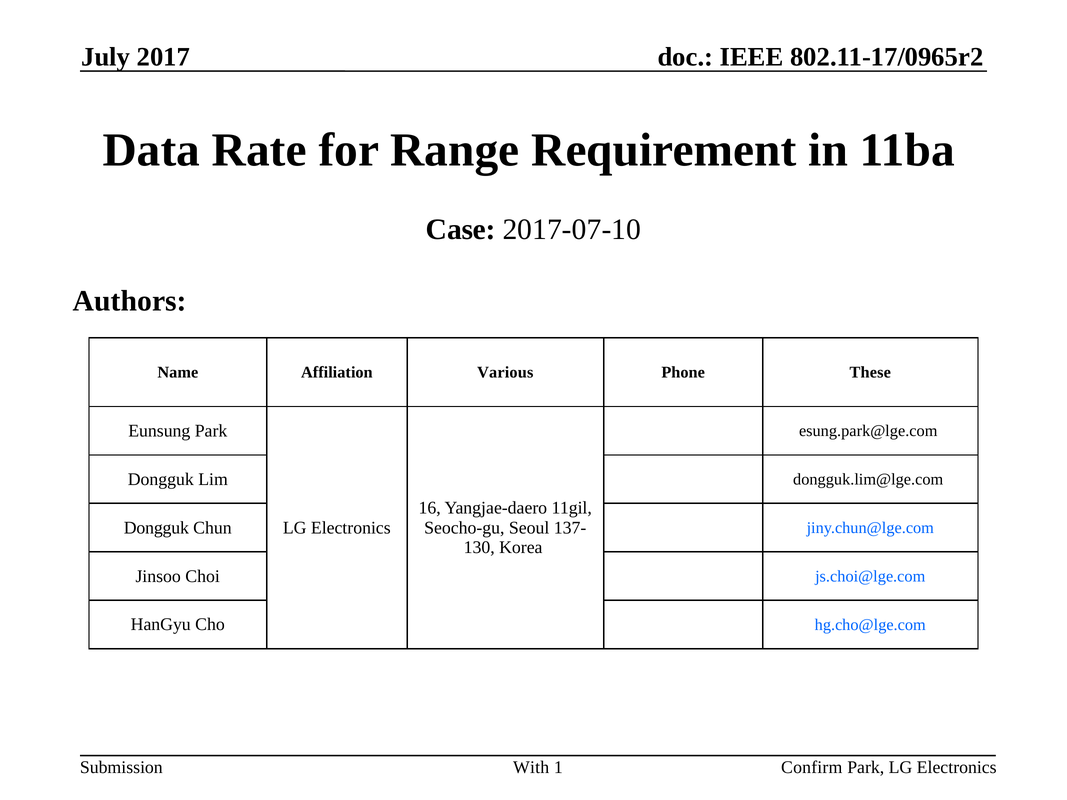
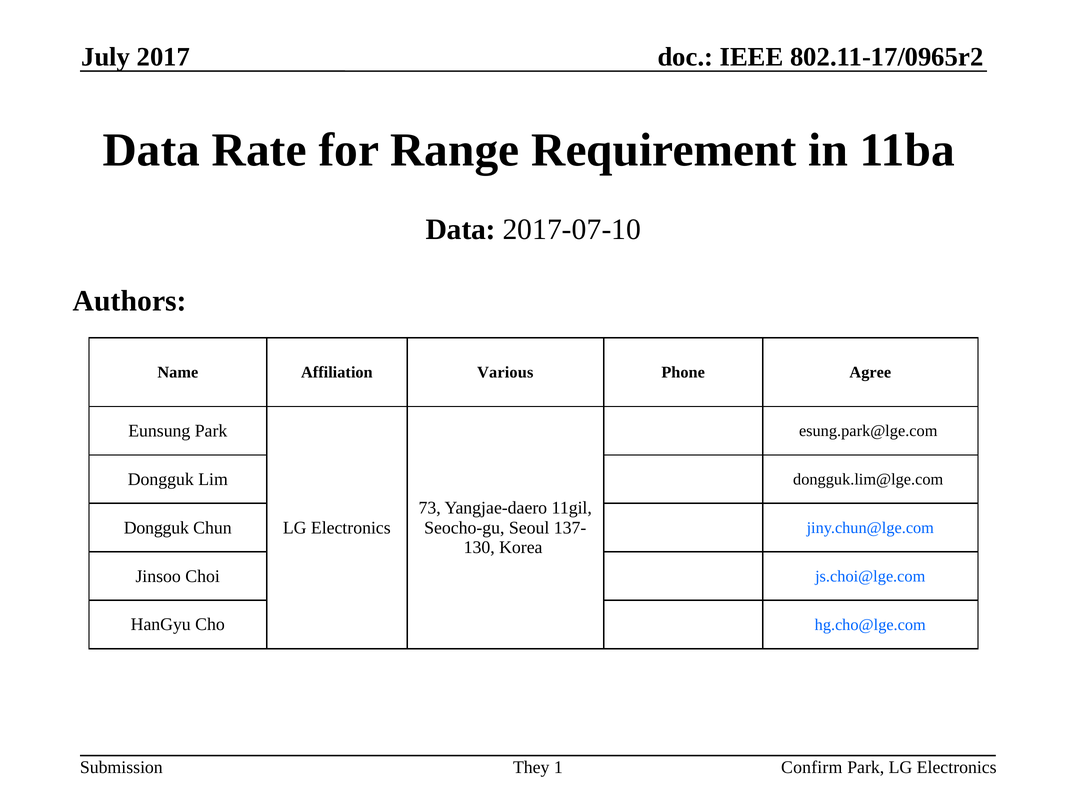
Case: Case -> Data (461, 230)
These: These -> Agree (870, 372)
16: 16 -> 73 (430, 508)
With: With -> They (531, 768)
